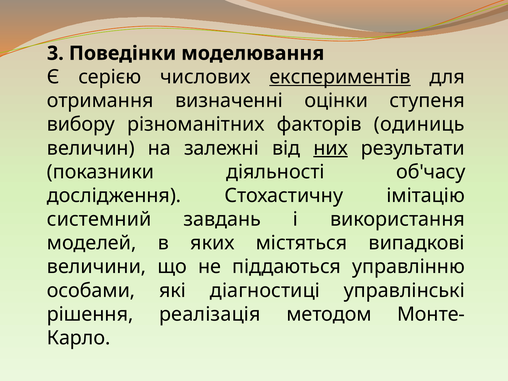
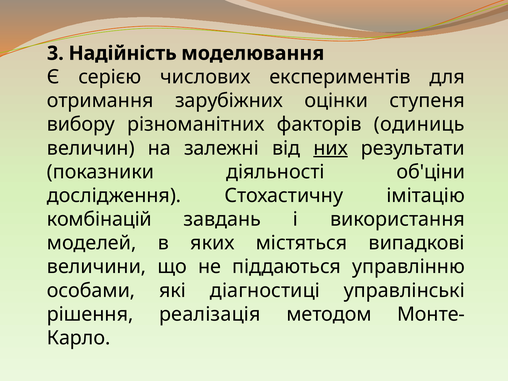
Поведінки: Поведінки -> Надійність (123, 53)
експериментів underline: present -> none (340, 77)
визначенні: визначенні -> зарубіжних (229, 101)
об'часу: об'часу -> об'ціни (431, 172)
системний: системний -> комбінацій (99, 219)
